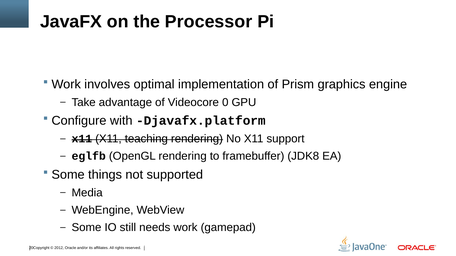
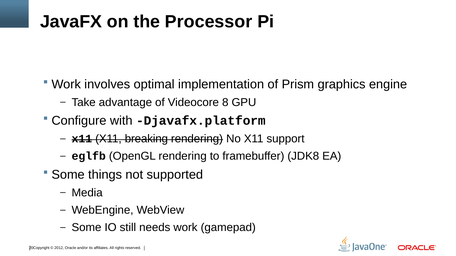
0: 0 -> 8 (225, 103)
teaching: teaching -> breaking (146, 139)
